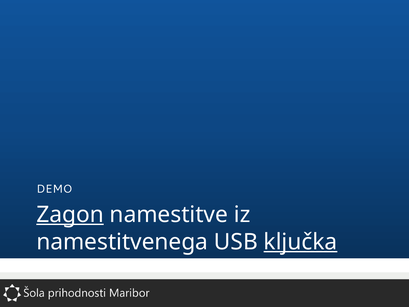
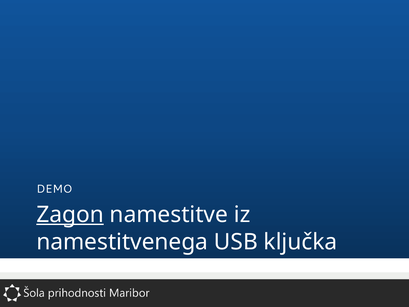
ključka underline: present -> none (300, 242)
